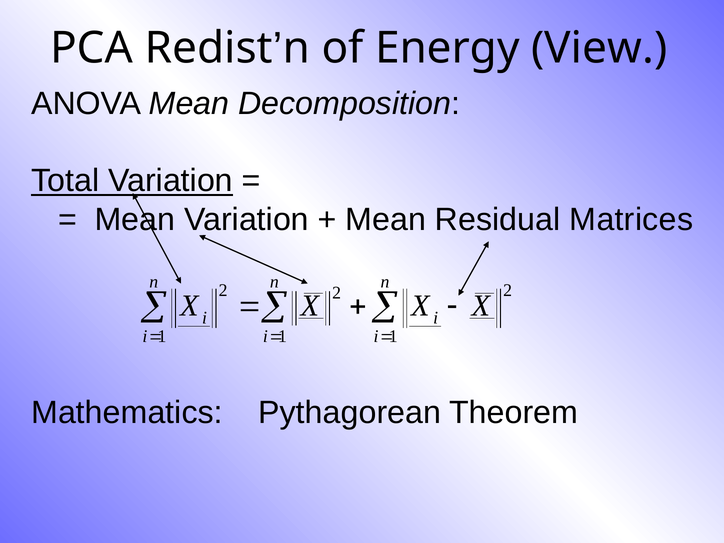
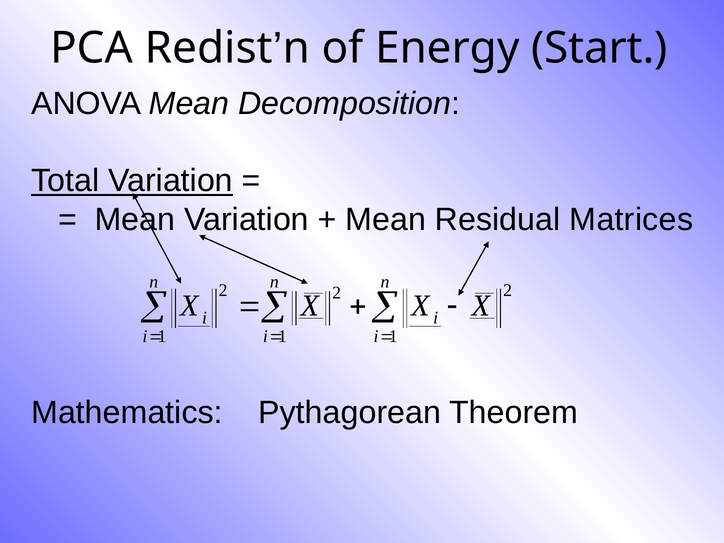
View: View -> Start (599, 48)
